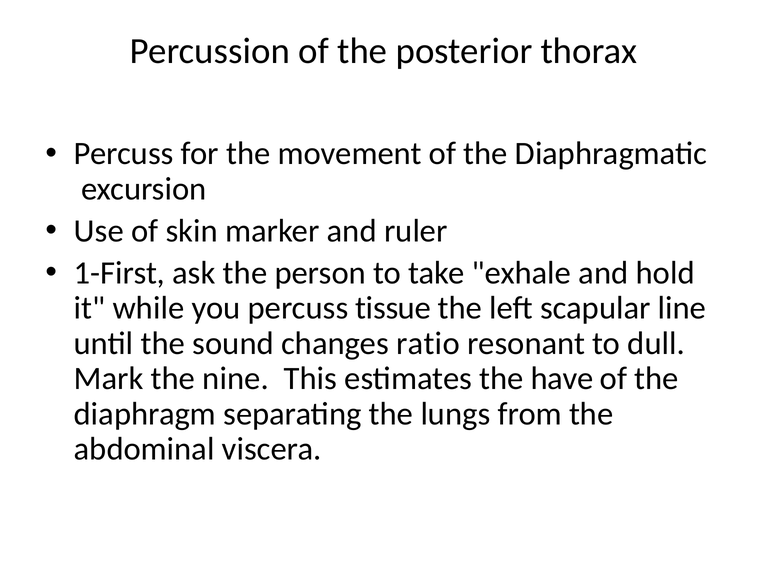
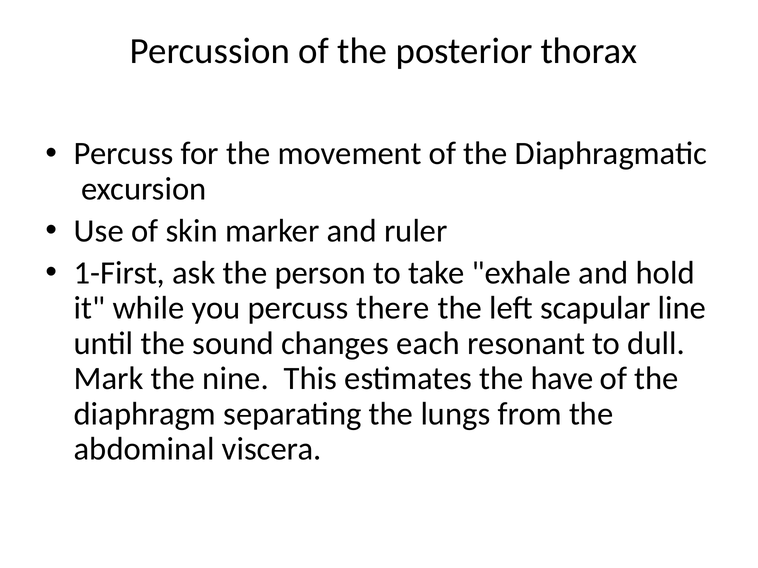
tissue: tissue -> there (393, 308)
ratio: ratio -> each (428, 344)
